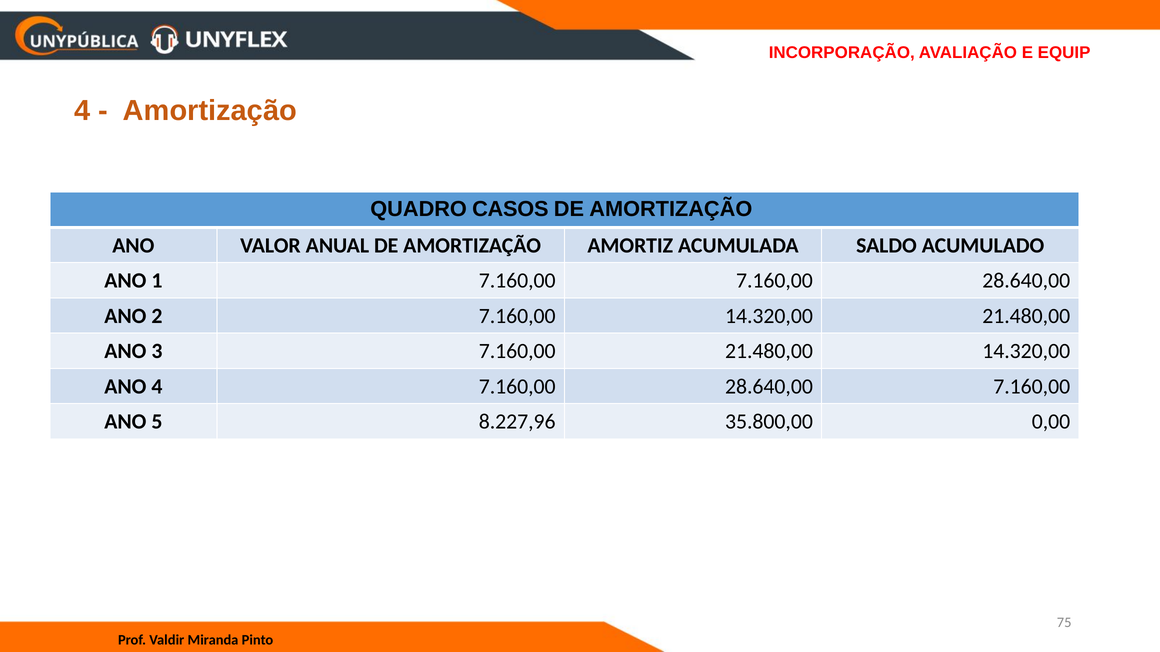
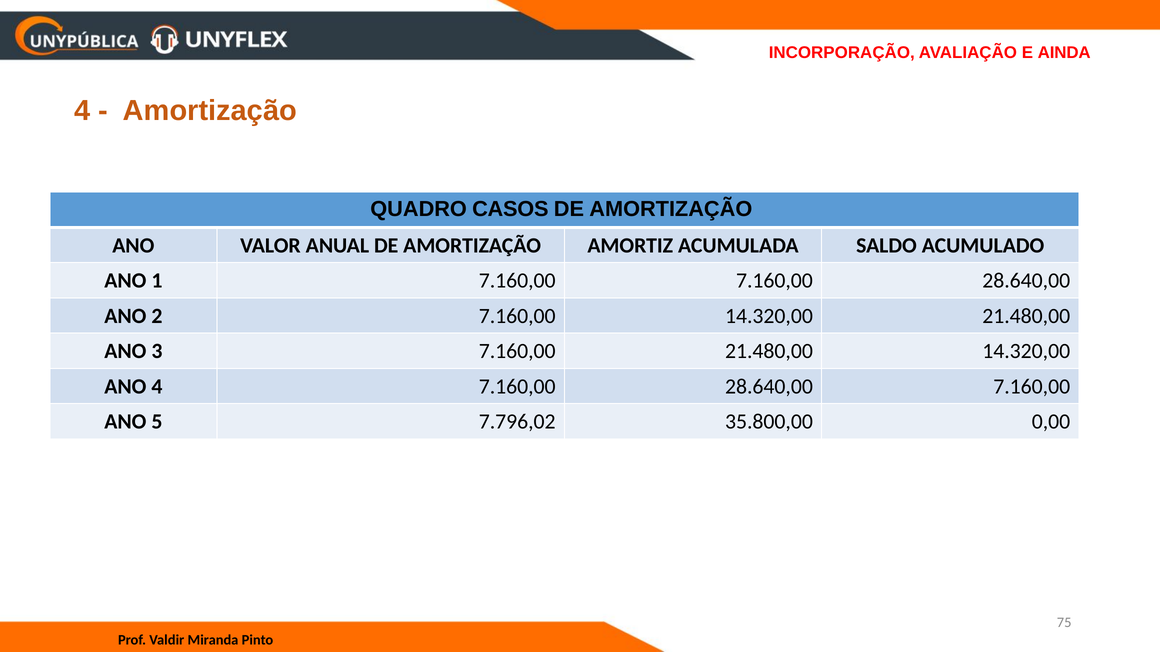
EQUIP: EQUIP -> AINDA (1064, 53)
8.227,96: 8.227,96 -> 7.796,02 (517, 422)
